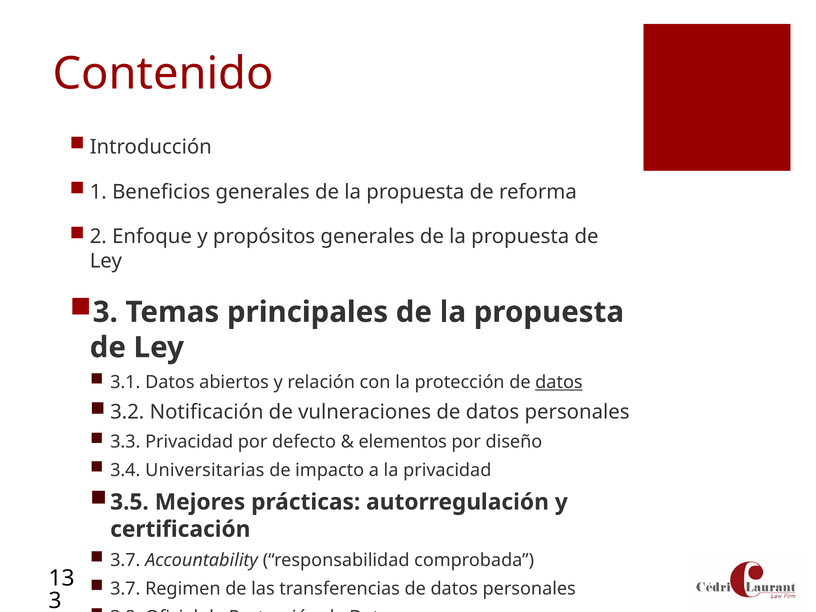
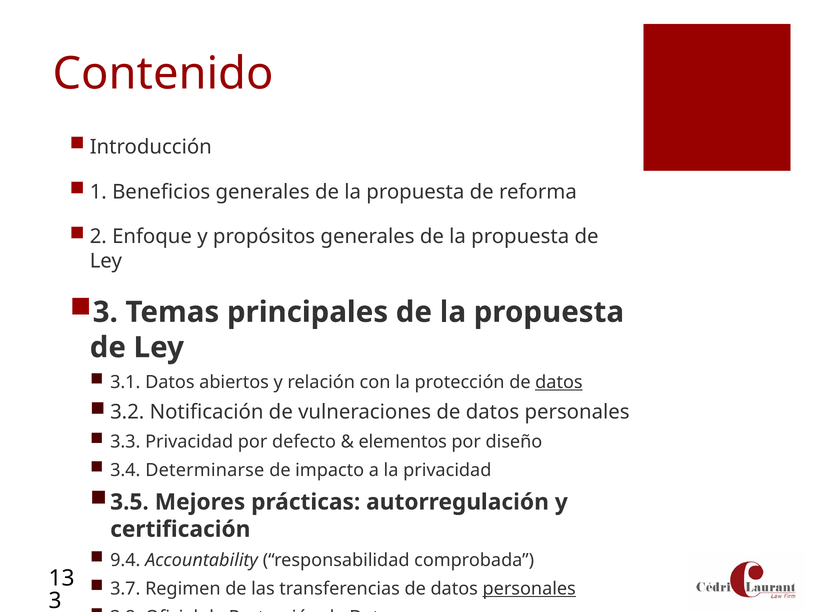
Universitarias: Universitarias -> Determinarse (205, 470)
3.7: 3.7 -> 9.4 (125, 560)
personales underline: none -> present (529, 589)
